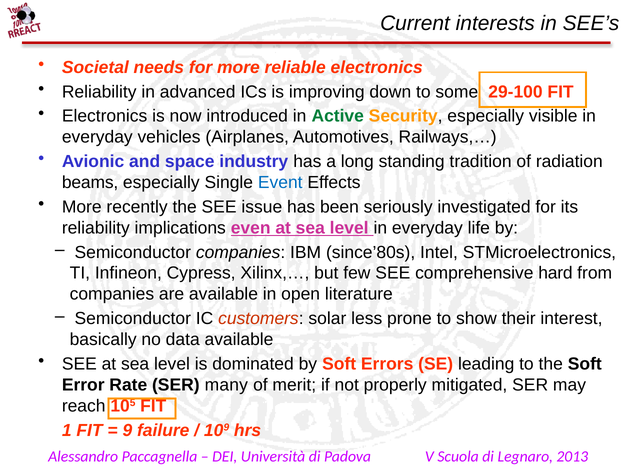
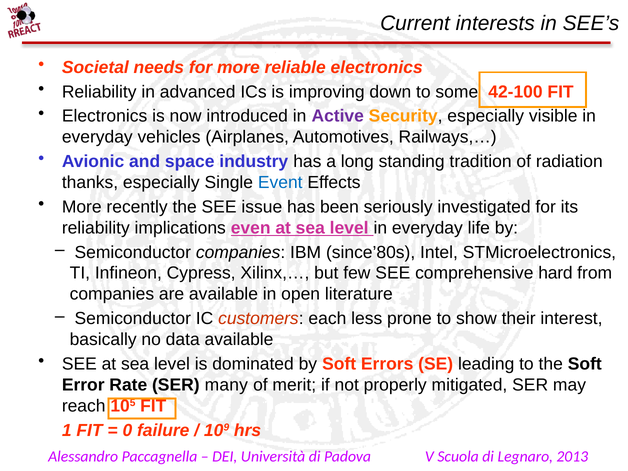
29-100: 29-100 -> 42-100 (515, 92)
Active colour: green -> purple (338, 116)
beams: beams -> thanks (90, 182)
solar: solar -> each (327, 319)
9: 9 -> 0 (127, 430)
